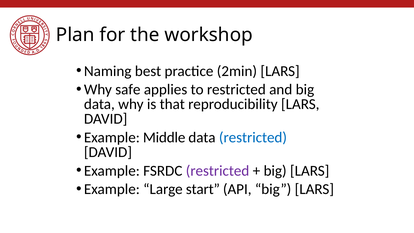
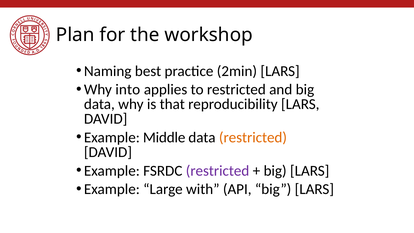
safe: safe -> into (128, 90)
restricted colour: blue -> orange (253, 137)
start: start -> with (203, 189)
